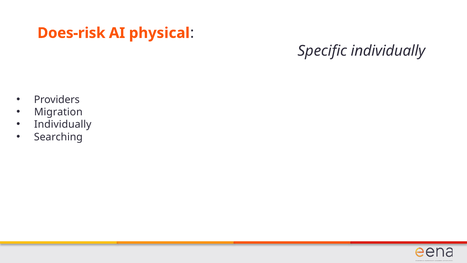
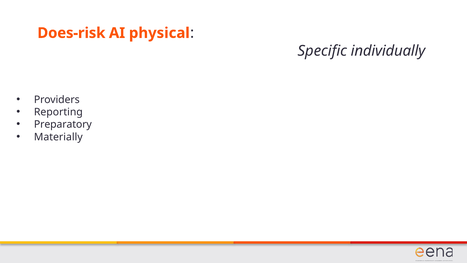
Migration: Migration -> Reporting (58, 112)
Individually: Individually -> Preparatory (63, 124)
Searching: Searching -> Materially (58, 137)
